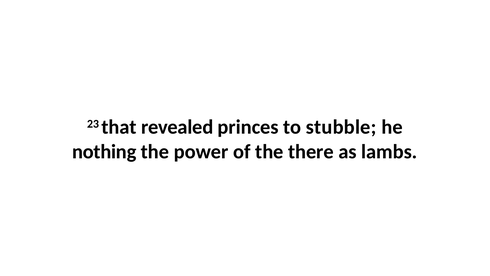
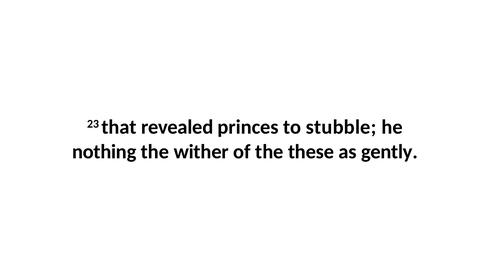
power: power -> wither (201, 151)
there: there -> these (311, 151)
lambs: lambs -> gently (389, 151)
